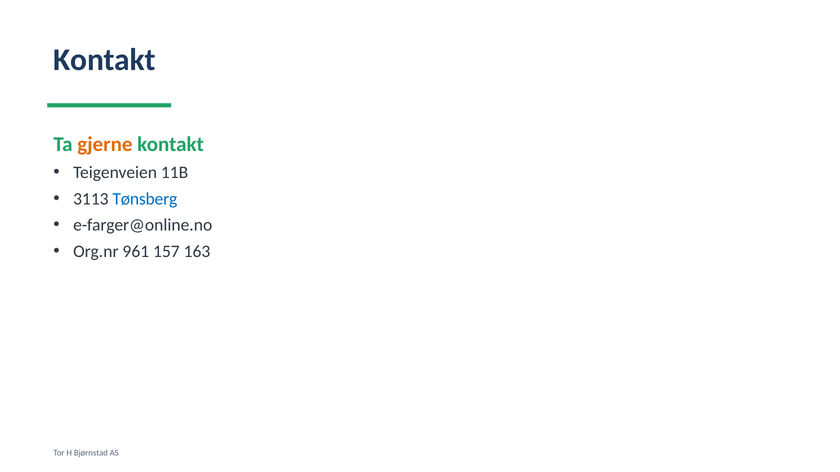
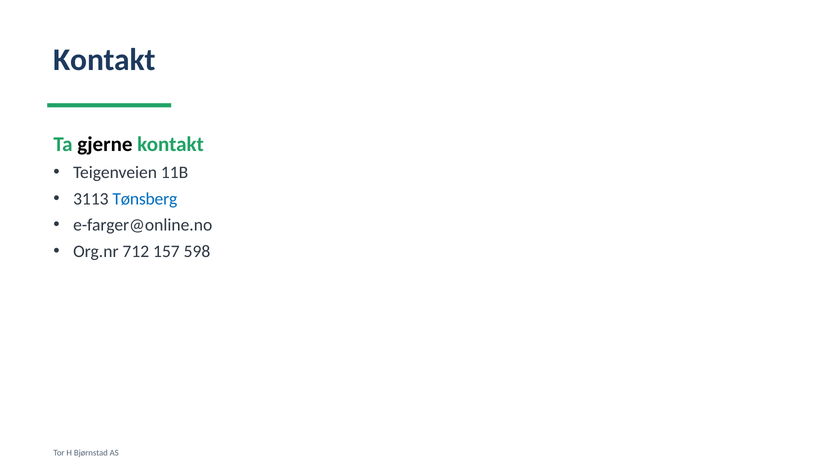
gjerne colour: orange -> black (105, 145)
961: 961 -> 712 (136, 252)
163: 163 -> 598 (197, 252)
